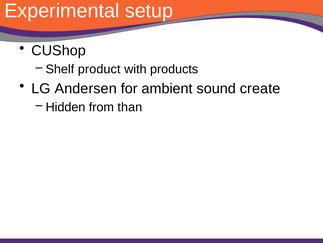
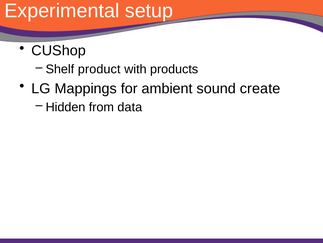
Andersen: Andersen -> Mappings (86, 88)
than: than -> data (130, 107)
